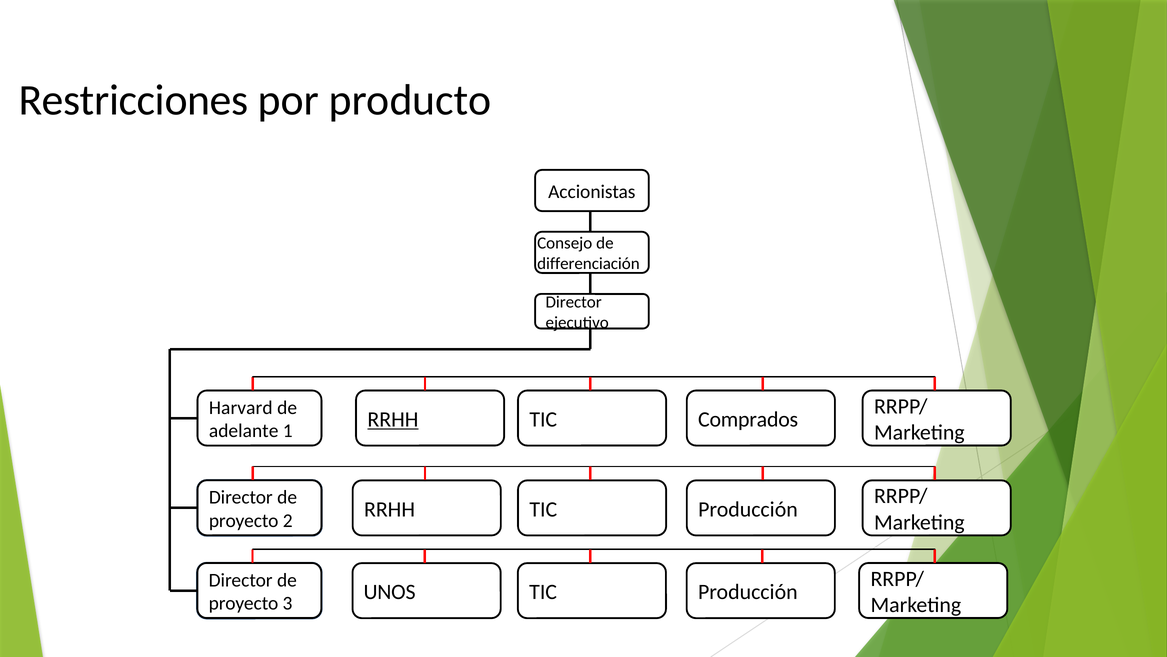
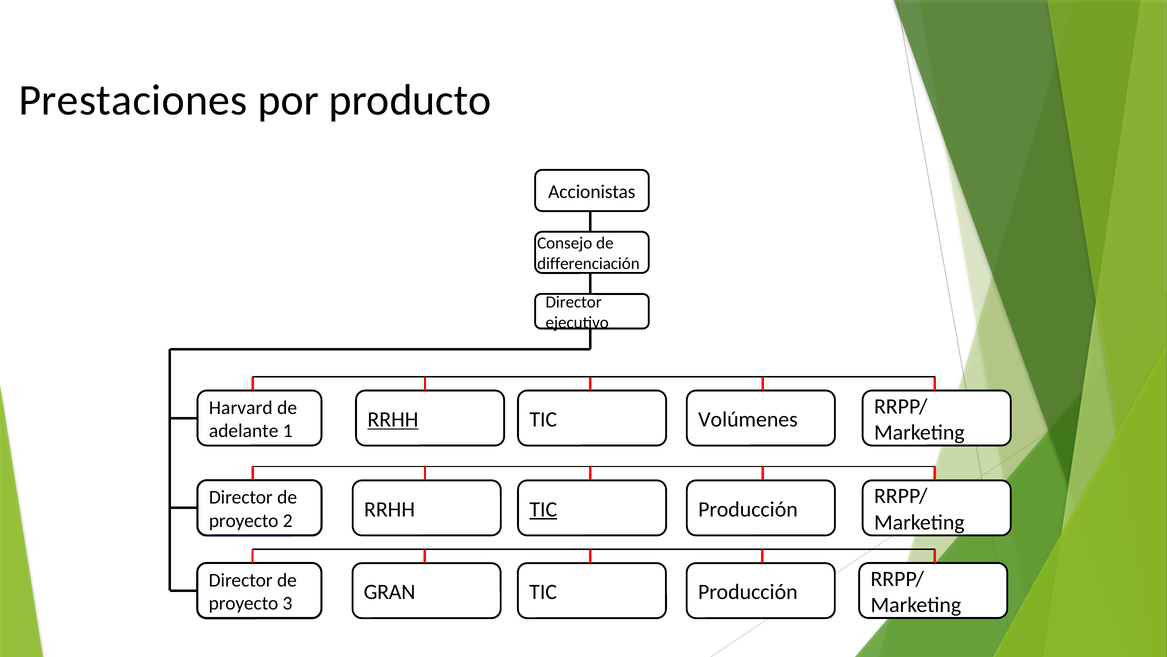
Restricciones: Restricciones -> Prestaciones (133, 100)
Comprados: Comprados -> Volúmenes (748, 419)
TIC underline: none -> present (543, 509)
UNOS: UNOS -> GRAN (390, 592)
